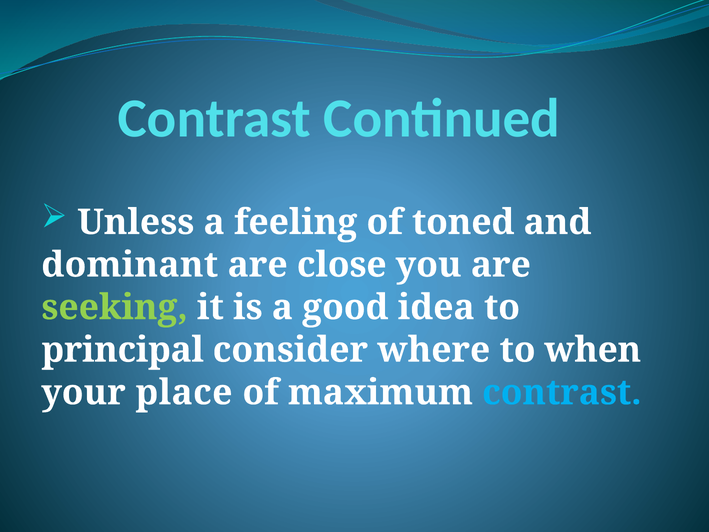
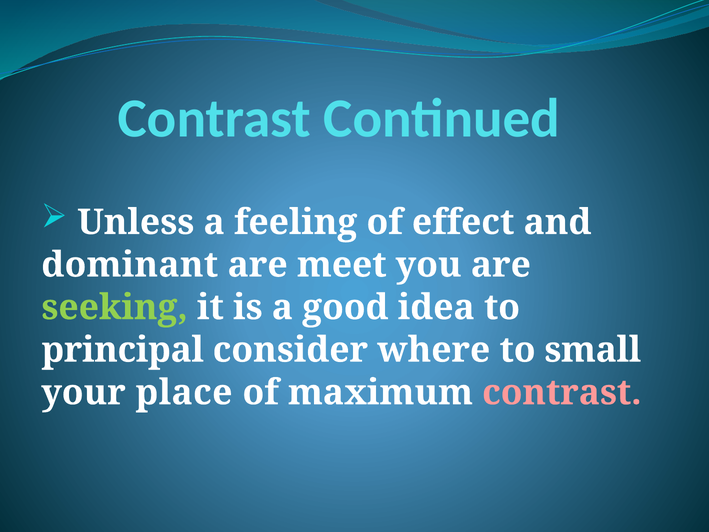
toned: toned -> effect (463, 222)
close: close -> meet (342, 265)
when: when -> small (593, 350)
contrast colour: light blue -> pink (562, 392)
